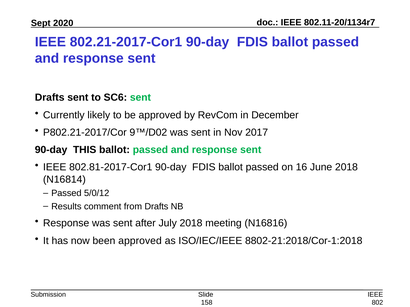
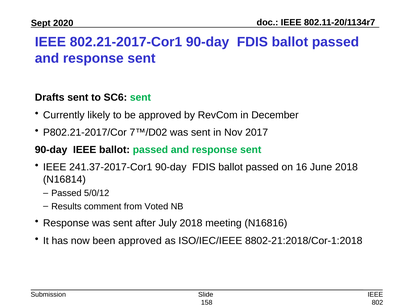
9™/D02: 9™/D02 -> 7™/D02 (148, 133)
90-day THIS: THIS -> IEEE (85, 150)
802.81-2017-Cor1: 802.81-2017-Cor1 -> 241.37-2017-Cor1 (111, 167)
from Drafts: Drafts -> Voted (156, 207)
